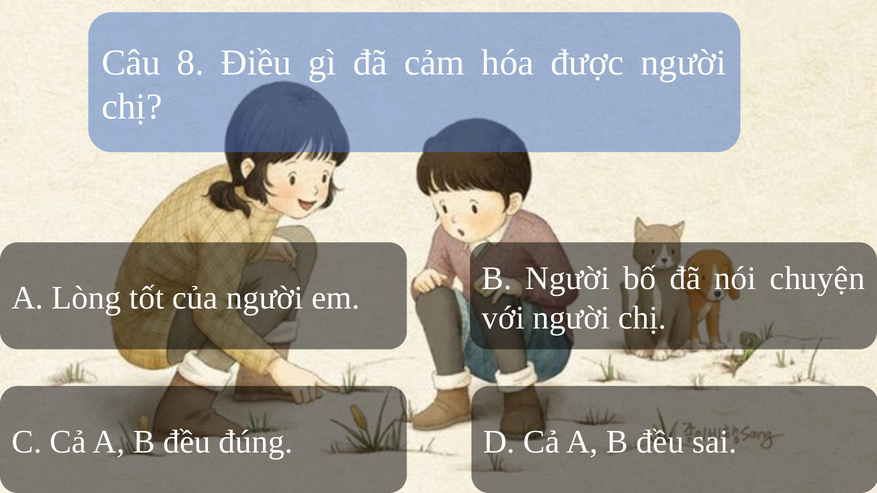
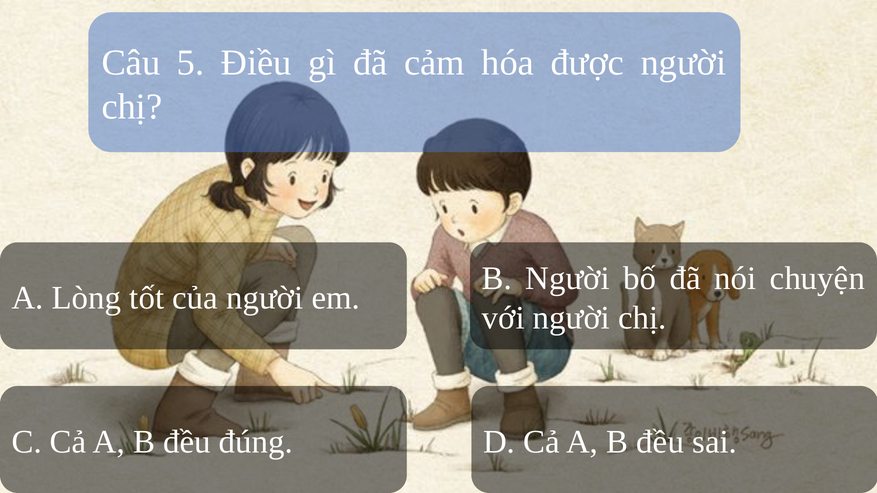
8: 8 -> 5 (191, 63)
